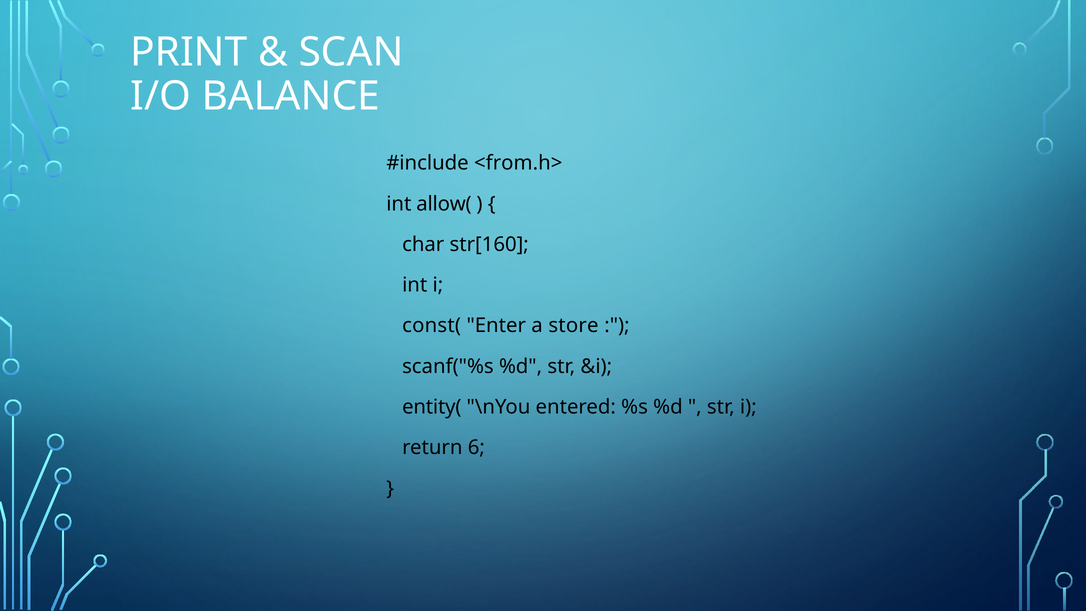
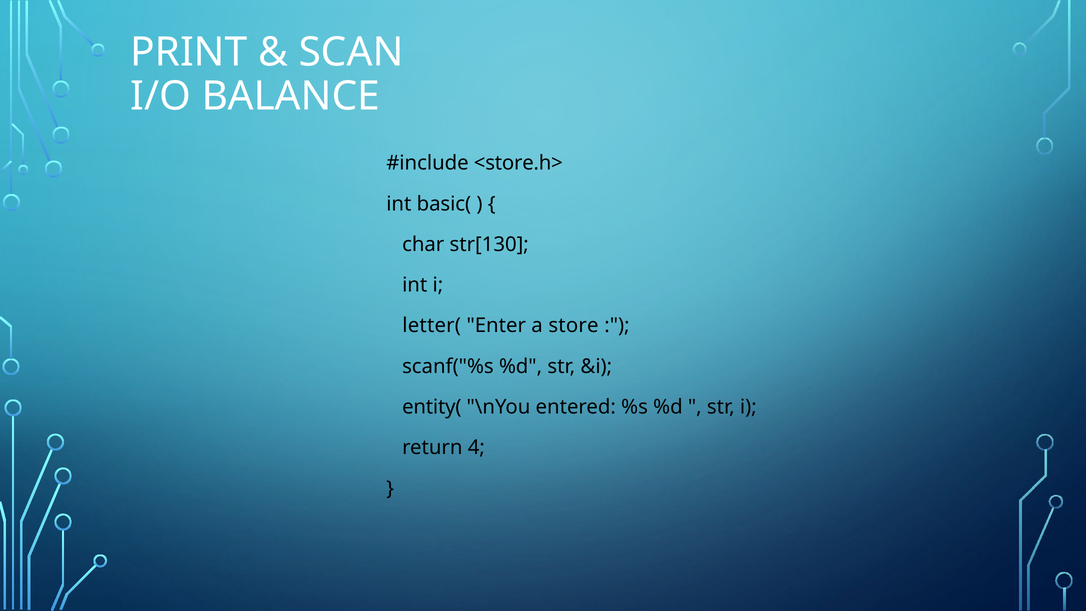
<from.h>: <from.h> -> <store.h> (518, 163)
allow(: allow( -> basic( (444, 204)
str[160: str[160 -> str[130 (489, 244)
const(: const( -> letter( (432, 326)
6: 6 -> 4 (476, 448)
